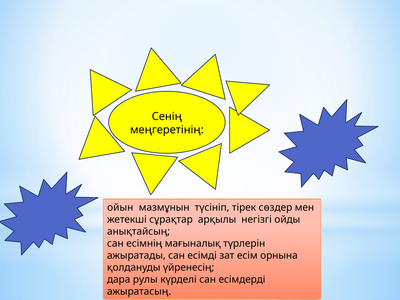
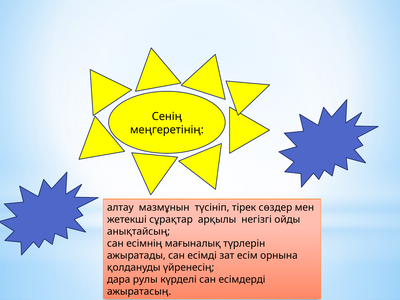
ойын: ойын -> алтау (120, 208)
